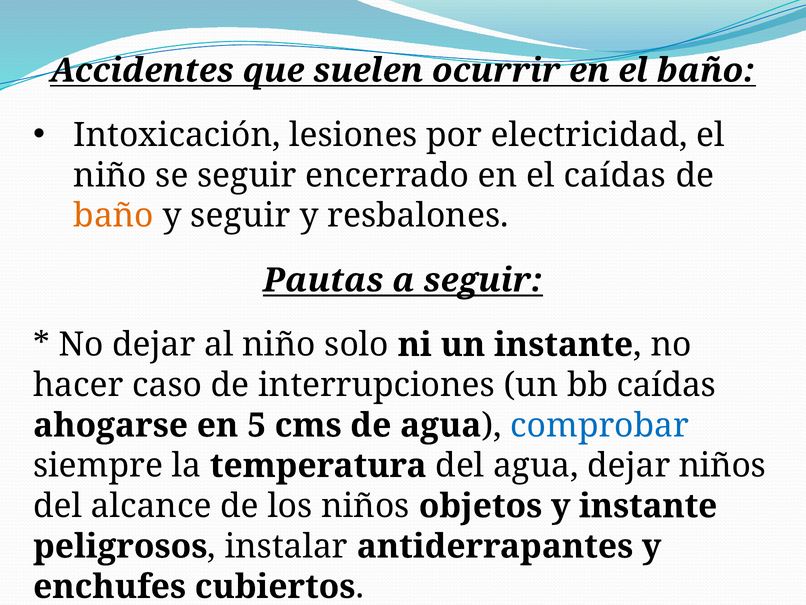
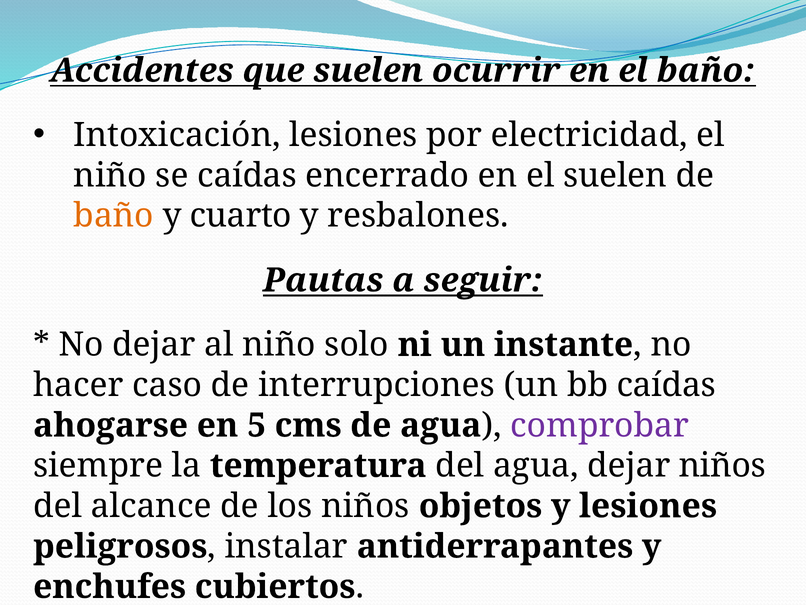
se seguir: seguir -> caídas (247, 175)
el caídas: caídas -> suelen (615, 175)
y seguir: seguir -> cuarto (241, 216)
comprobar colour: blue -> purple (600, 425)
y instante: instante -> lesiones (648, 506)
